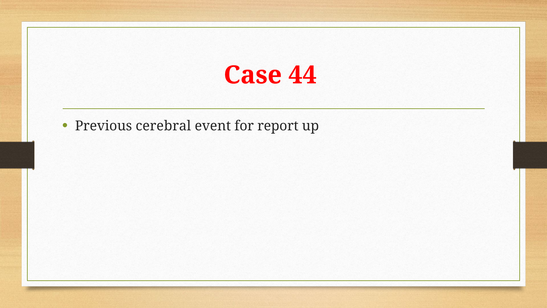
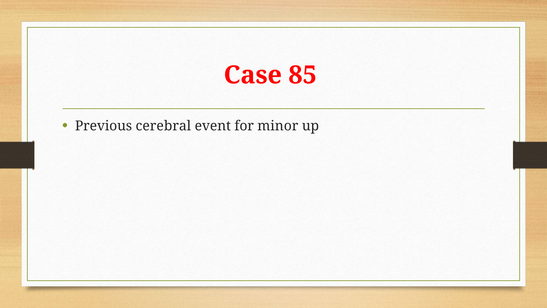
44: 44 -> 85 (303, 75)
report: report -> minor (278, 126)
